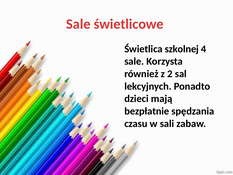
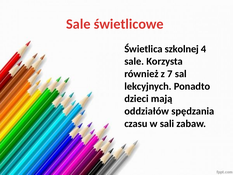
2: 2 -> 7 (170, 74)
bezpłatnie: bezpłatnie -> oddziałów (147, 111)
